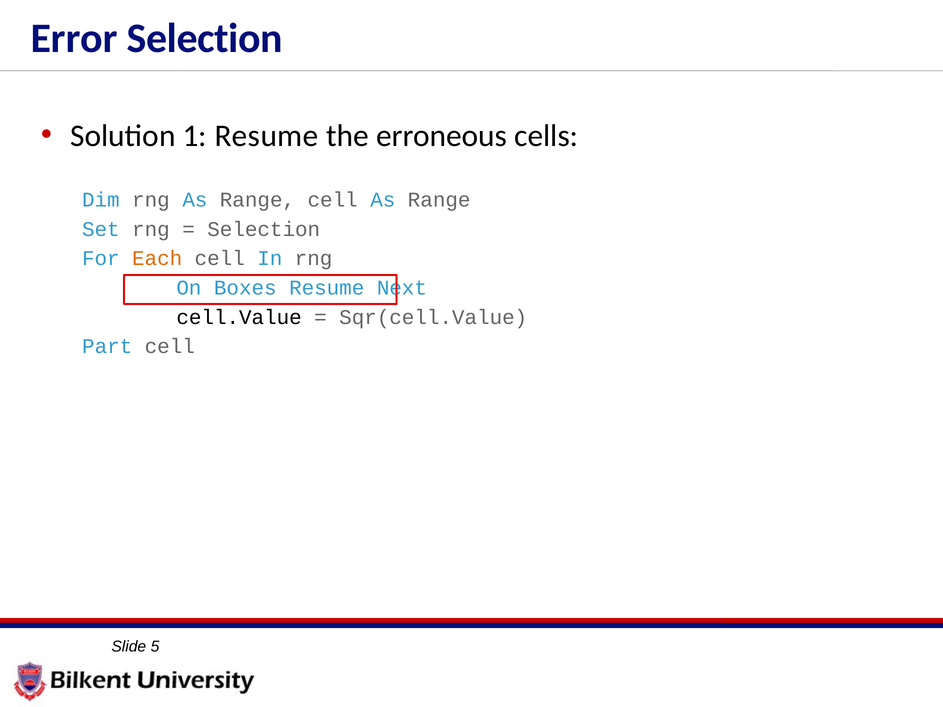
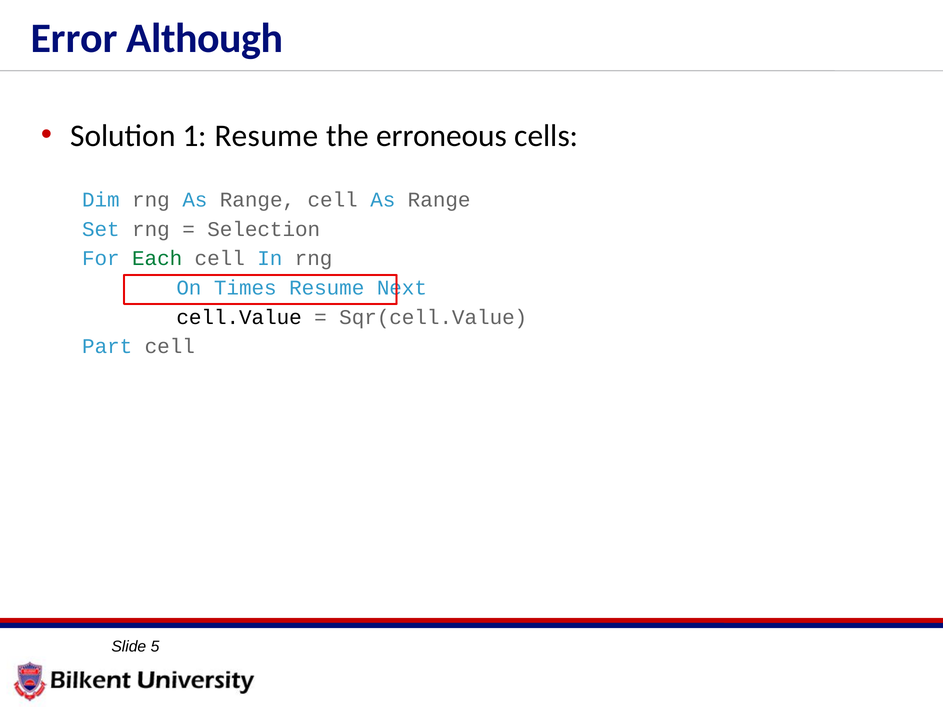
Error Selection: Selection -> Although (205, 38)
Each colour: orange -> green (157, 259)
Boxes: Boxes -> Times (245, 288)
